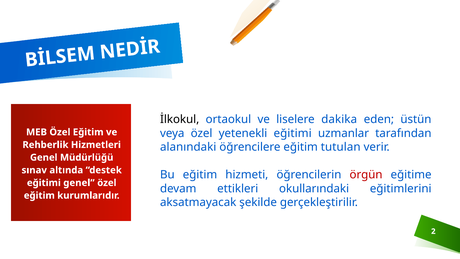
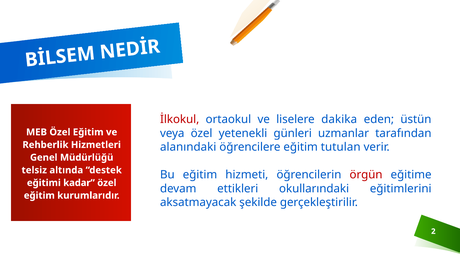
İlkokul colour: black -> red (180, 119)
yetenekli eğitimi: eğitimi -> günleri (293, 133)
sınav: sınav -> telsiz (34, 170)
eğitimi genel: genel -> kadar (79, 183)
